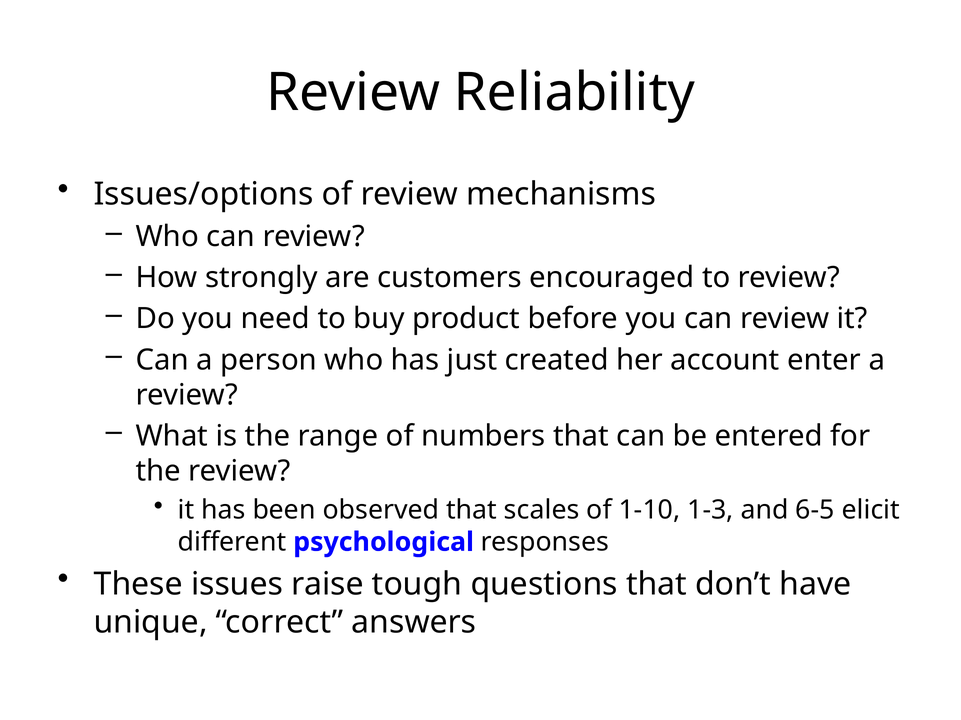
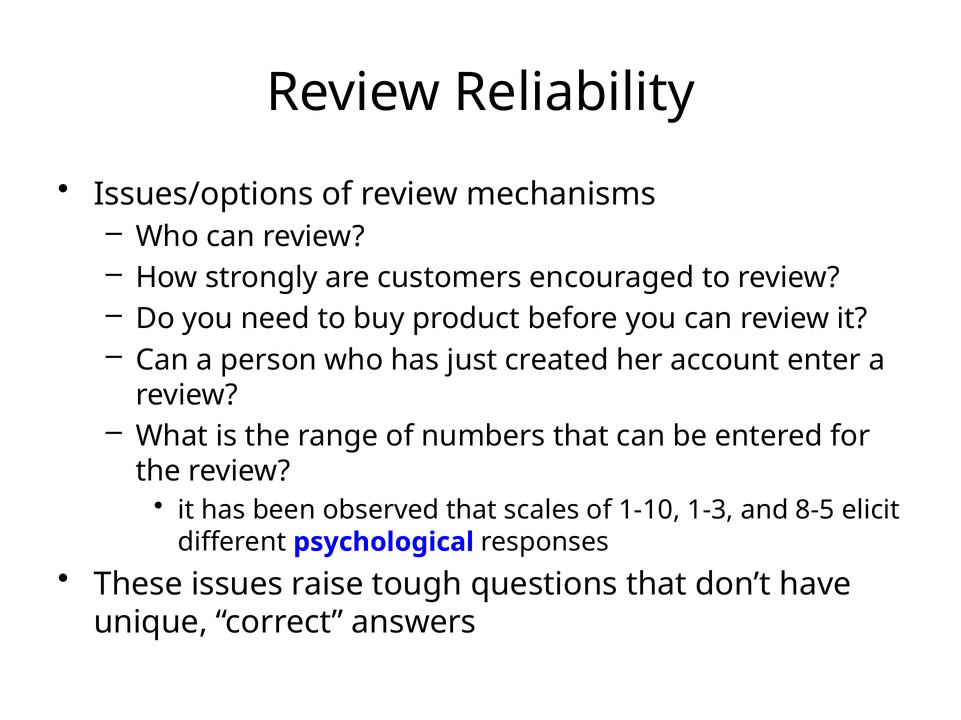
6-5: 6-5 -> 8-5 (815, 511)
